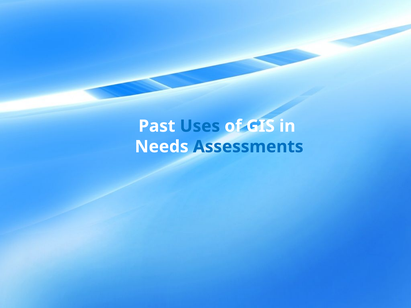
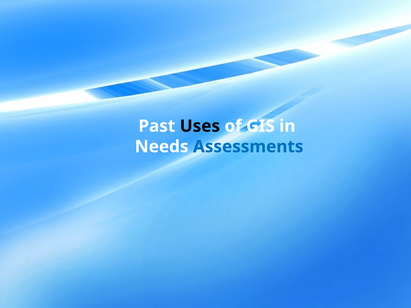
Uses colour: blue -> black (200, 126)
